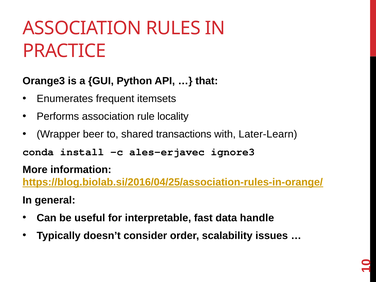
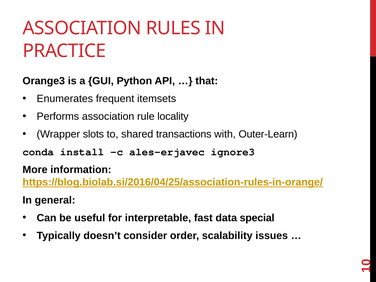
beer: beer -> slots (93, 134)
Later-Learn: Later-Learn -> Outer-Learn (268, 134)
handle: handle -> special (257, 218)
